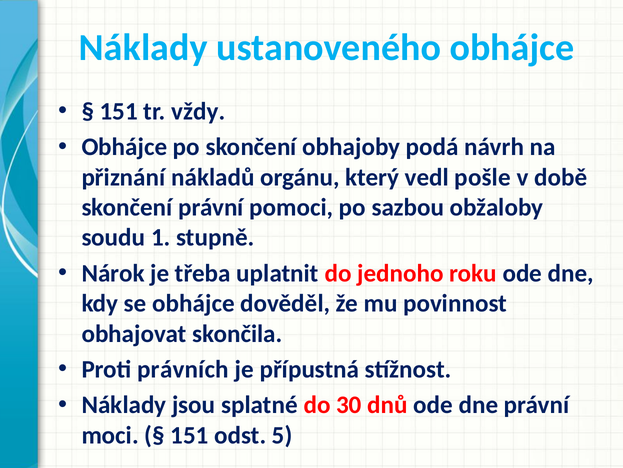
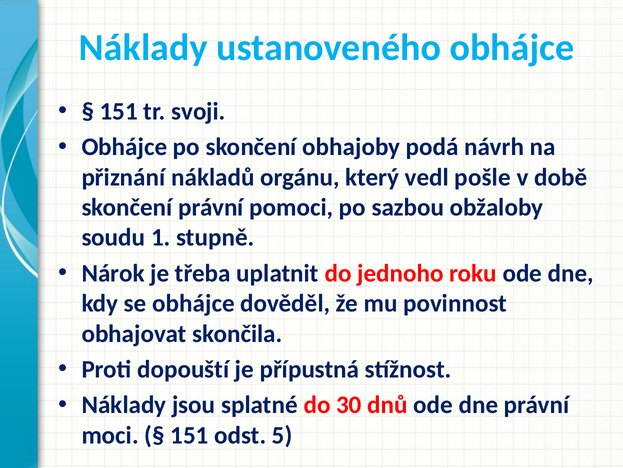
vždy: vždy -> svoji (198, 111)
právních: právních -> dopouští (183, 369)
